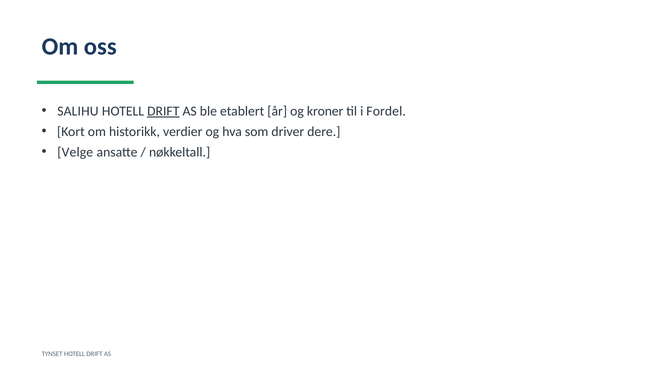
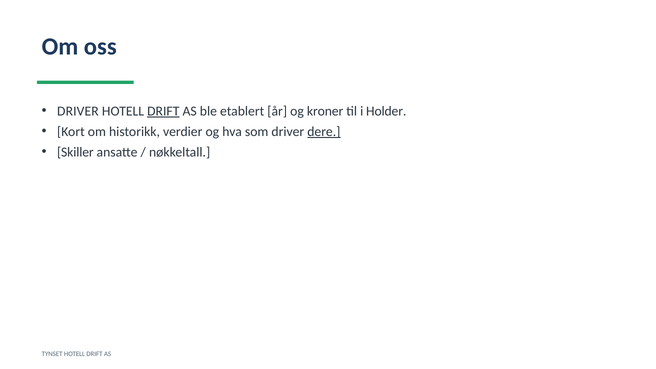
SALIHU: SALIHU -> DRIVER (78, 111)
Fordel: Fordel -> Holder (386, 111)
dere underline: none -> present (324, 132)
Velge: Velge -> Skiller (75, 152)
